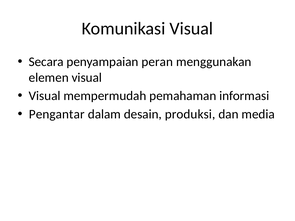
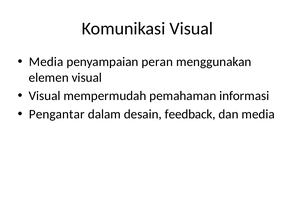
Secara: Secara -> Media (46, 62)
produksi: produksi -> feedback (190, 114)
